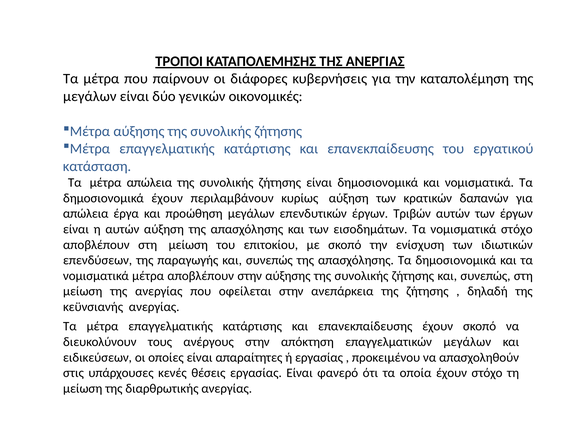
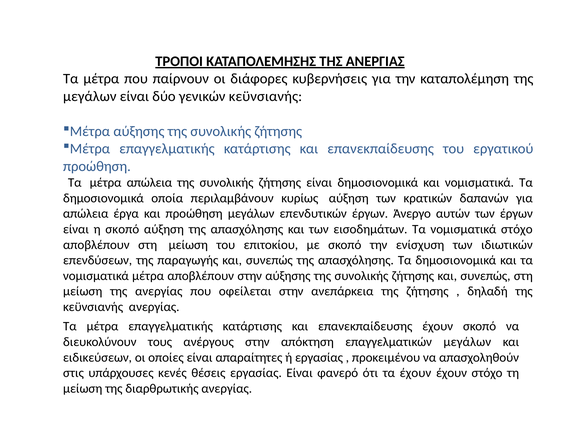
γενικών οικονομικές: οικονομικές -> κεϋνσιανής (265, 96)
κατάσταση: κατάσταση -> προώθηση (97, 166)
δημοσιονομικά έχουν: έχουν -> οποία (167, 198)
Τριβών: Τριβών -> Άνεργο (412, 214)
η αυτών: αυτών -> σκοπό (122, 229)
τα οποία: οποία -> έχουν (416, 373)
